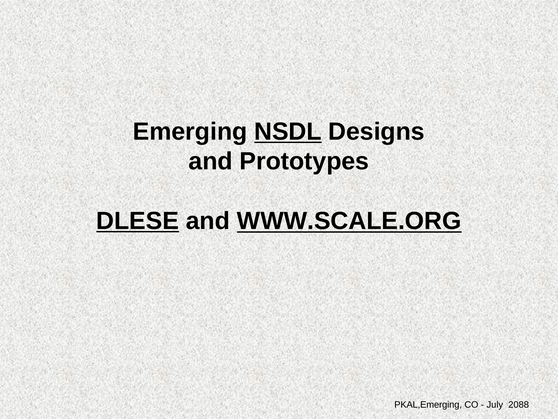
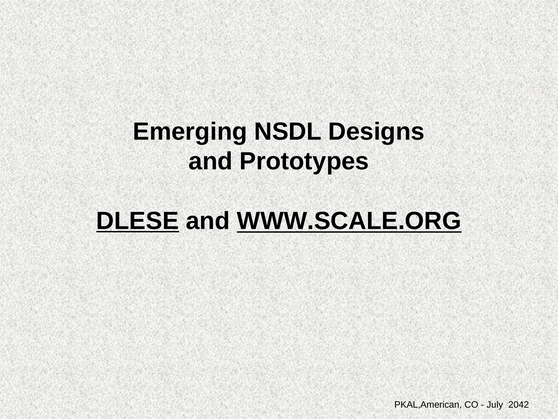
NSDL underline: present -> none (288, 131)
PKAL,Emerging: PKAL,Emerging -> PKAL,American (428, 404)
2088: 2088 -> 2042 (519, 404)
